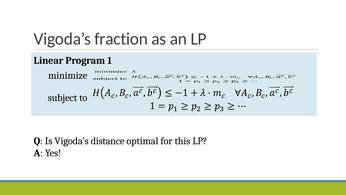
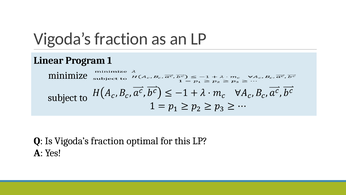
Is Vigoda’s distance: distance -> fraction (108, 141)
